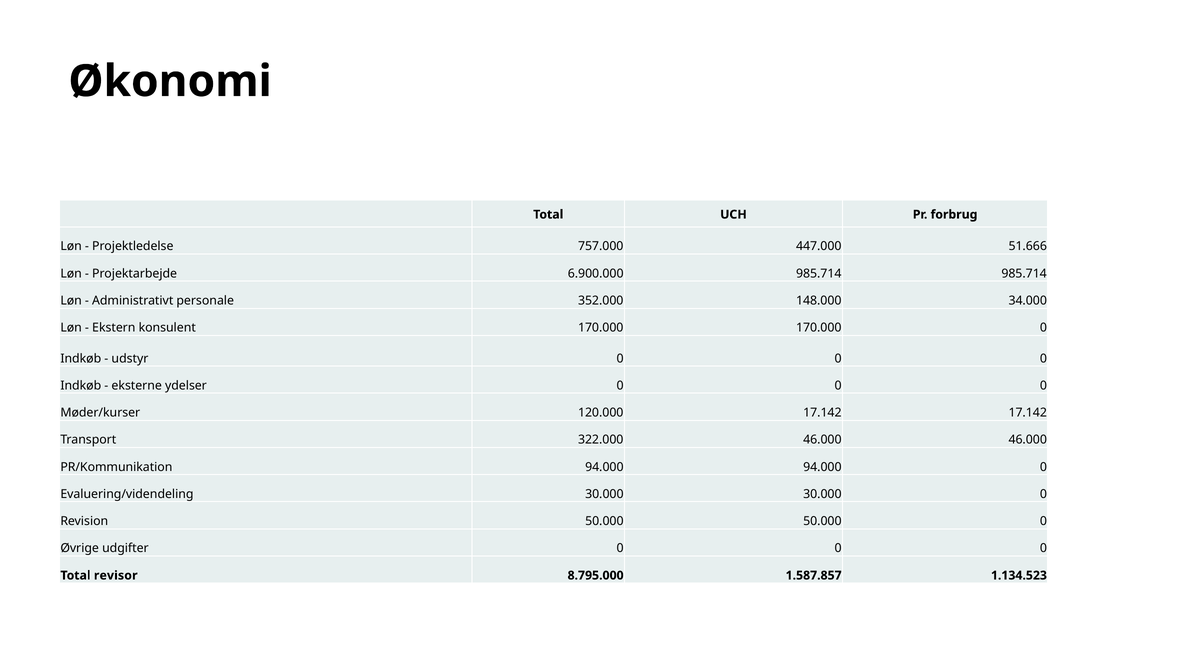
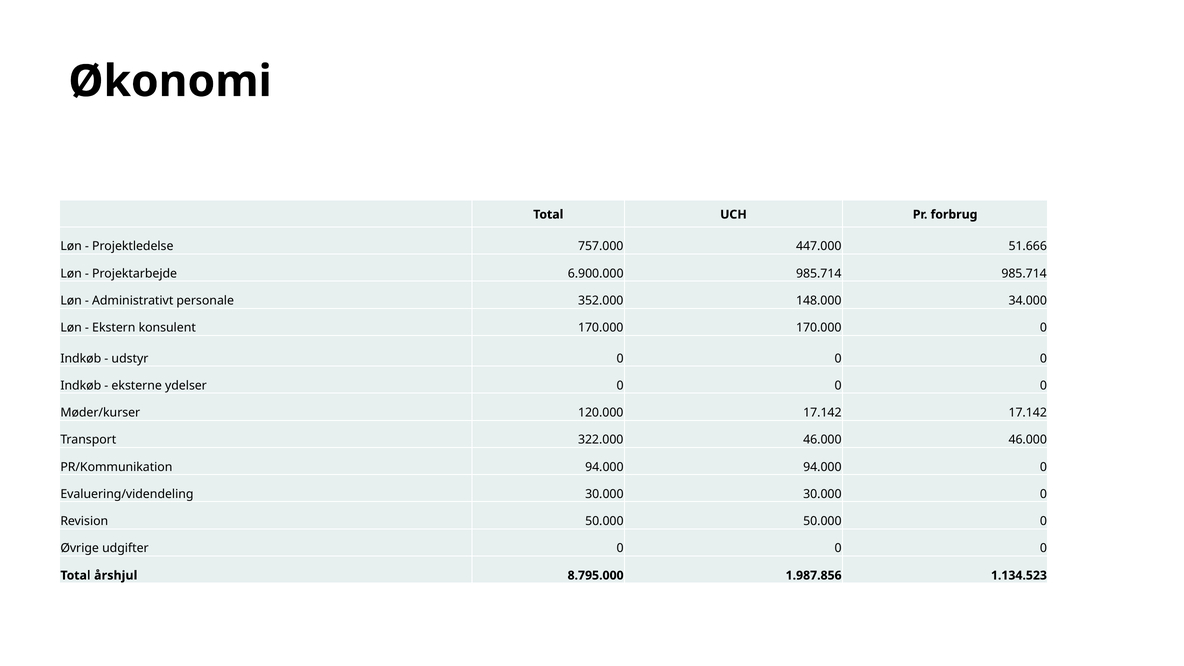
revisor: revisor -> årshjul (116, 575)
1.587.857: 1.587.857 -> 1.987.856 (814, 575)
